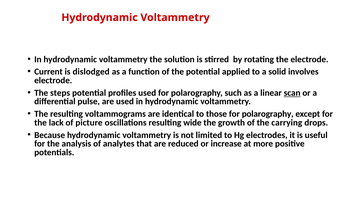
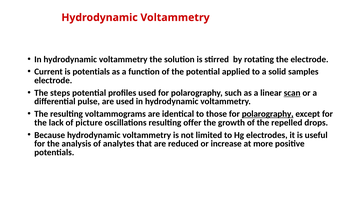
is dislodged: dislodged -> potentials (91, 72)
involves: involves -> samples (303, 72)
polarography underline: none -> present (268, 114)
wide: wide -> offer (192, 123)
carrying: carrying -> repelled (287, 123)
